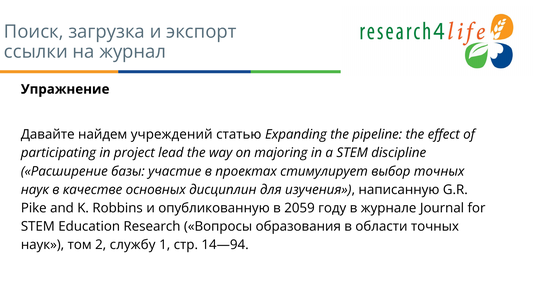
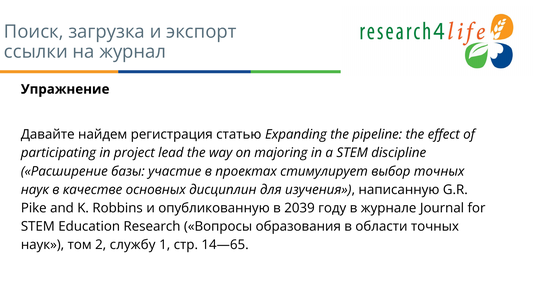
учреждений: учреждений -> регистрация (172, 134)
2059: 2059 -> 2039 (299, 208)
14—94: 14—94 -> 14—65 (225, 245)
